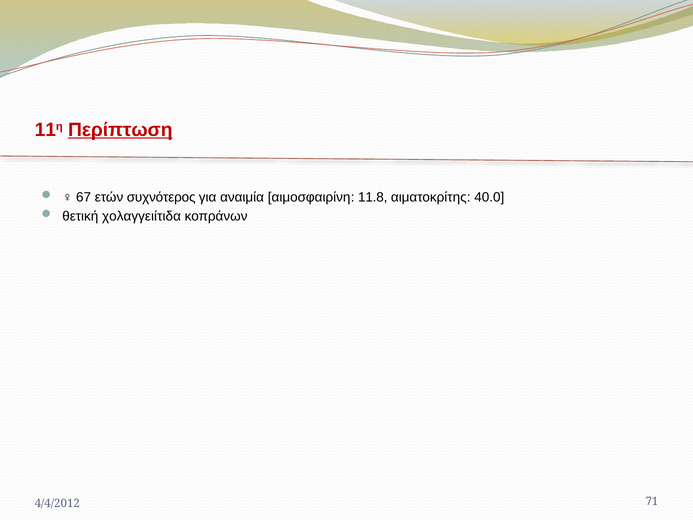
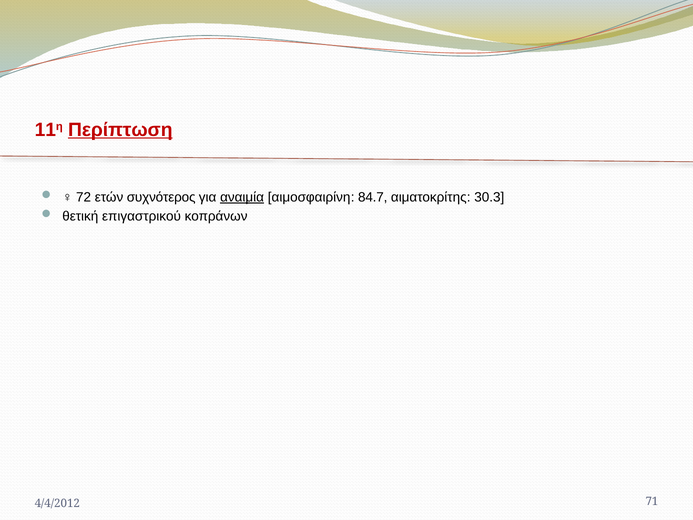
67: 67 -> 72 (84, 197)
αναιμία underline: none -> present (242, 197)
11.8: 11.8 -> 84.7 (373, 197)
40.0: 40.0 -> 30.3 (489, 197)
χολαγγειίτιδα: χολαγγειίτιδα -> επιγαστρικού (142, 216)
